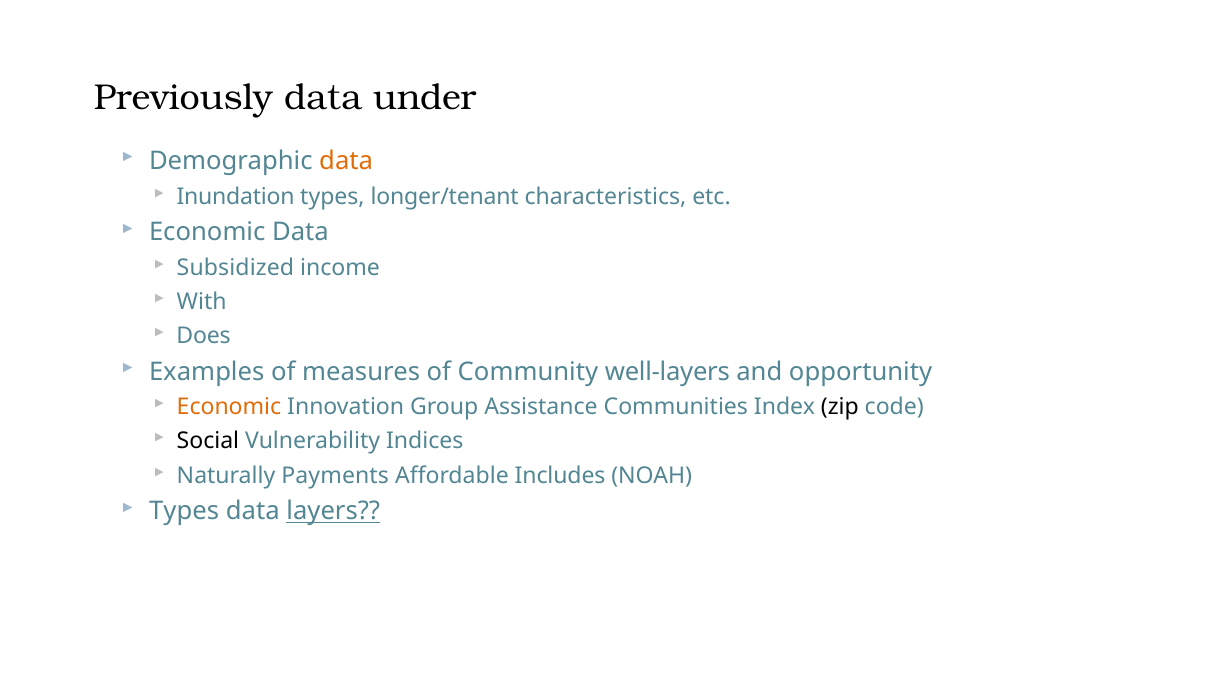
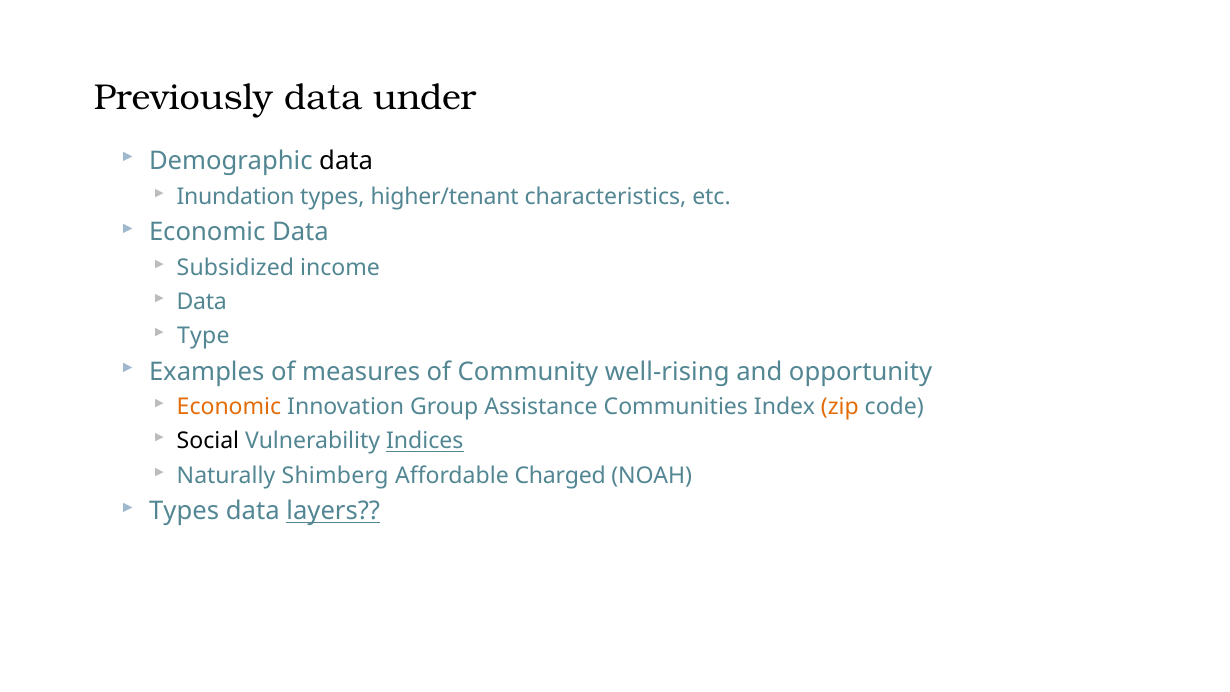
data colour: orange -> black (346, 161)
longer/tenant: longer/tenant -> higher/tenant (445, 197)
With: With -> Data (202, 302)
Does: Does -> Type (203, 336)
well-layers: well-layers -> well-rising (667, 372)
zip colour: black -> orange (840, 407)
Indices underline: none -> present (425, 441)
Payments: Payments -> Shimberg (335, 475)
Includes: Includes -> Charged (560, 475)
